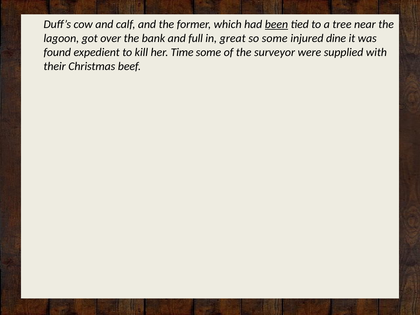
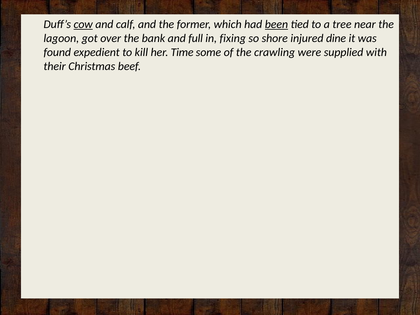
cow underline: none -> present (83, 24)
great: great -> fixing (233, 38)
so some: some -> shore (275, 38)
surveyor: surveyor -> crawling (275, 52)
